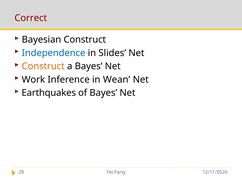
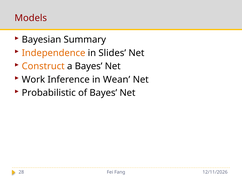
Correct: Correct -> Models (31, 18)
Bayesian Construct: Construct -> Summary (85, 40)
Independence colour: blue -> orange (54, 53)
Earthquakes: Earthquakes -> Probabilistic (49, 93)
